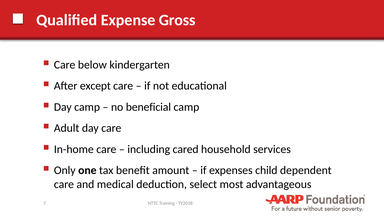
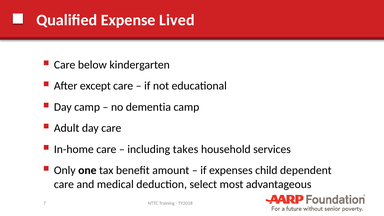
Gross: Gross -> Lived (177, 20)
beneficial: beneficial -> dementia (148, 107)
cared: cared -> takes (186, 149)
